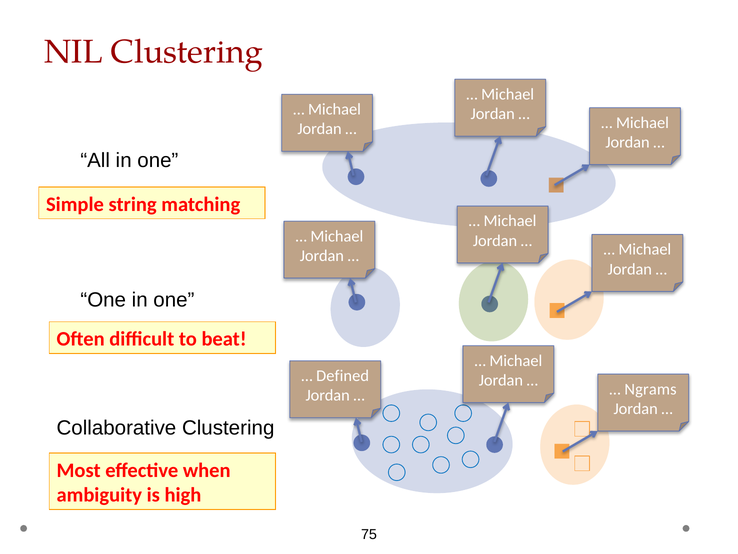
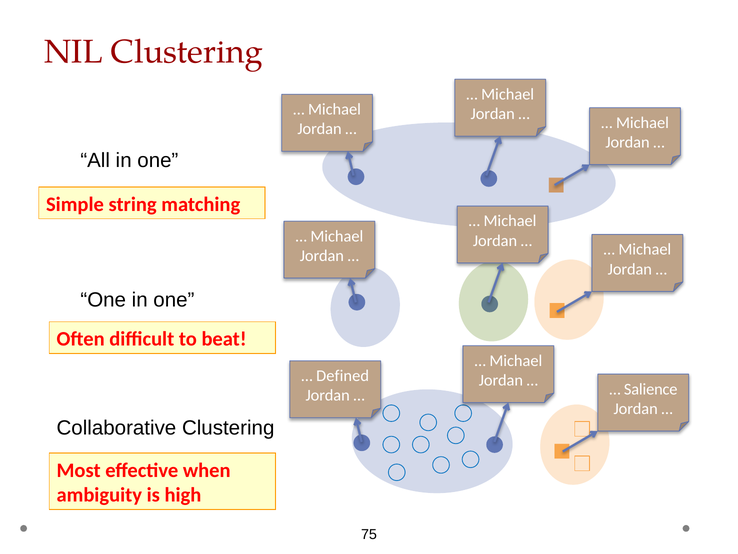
Ngrams: Ngrams -> Salience (651, 389)
